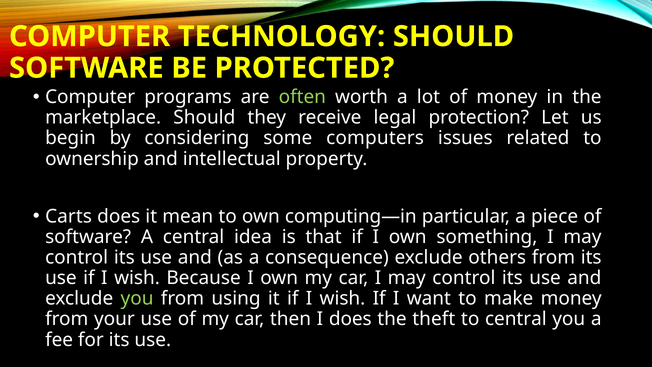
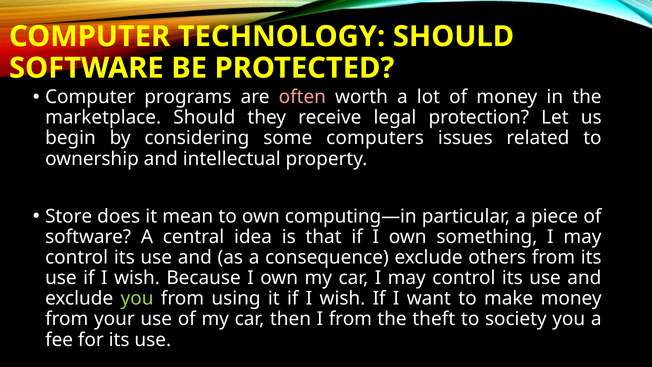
often colour: light green -> pink (302, 97)
Carts: Carts -> Store (69, 216)
I does: does -> from (350, 319)
to central: central -> society (516, 319)
